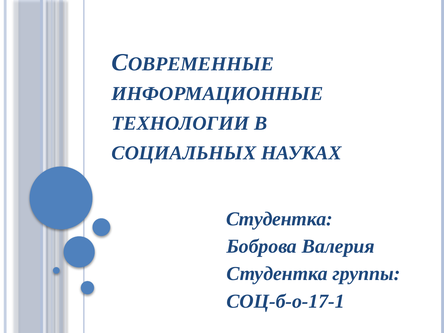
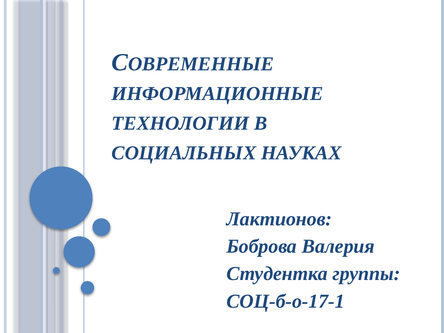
Студентка: Студентка -> Лактионов (279, 219)
